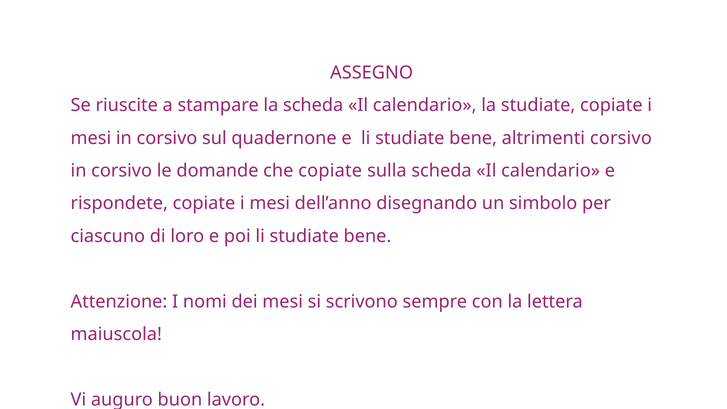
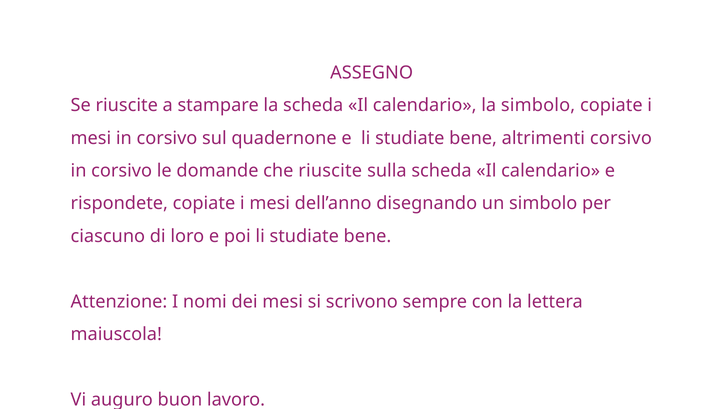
la studiate: studiate -> simbolo (538, 105)
che copiate: copiate -> riuscite (330, 171)
